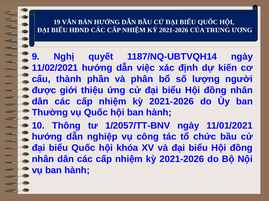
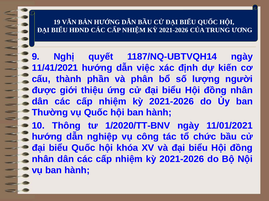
11/02/2021: 11/02/2021 -> 11/41/2021 (55, 68)
1/2057/TT-BNV: 1/2057/TT-BNV -> 1/2020/TT-BNV (138, 126)
